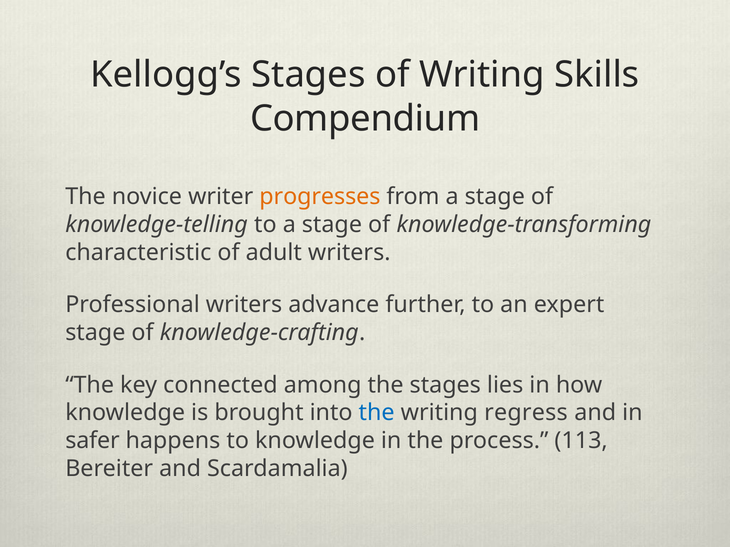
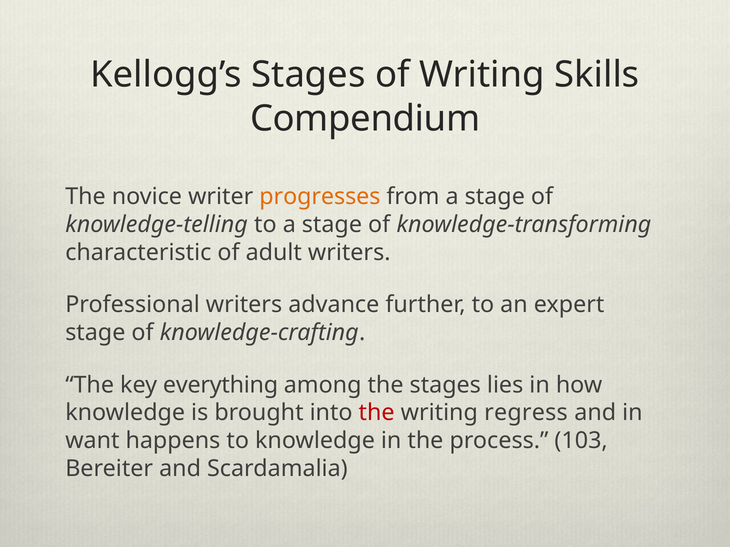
connected: connected -> everything (221, 385)
the colour: blue -> red (377, 413)
safer: safer -> want (92, 441)
113: 113 -> 103 (581, 441)
